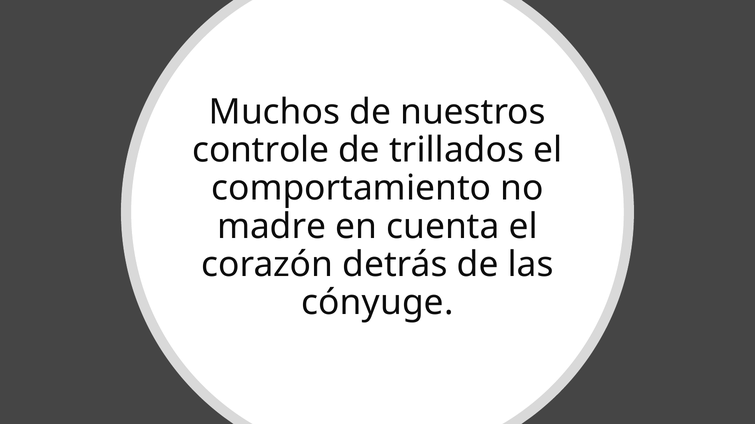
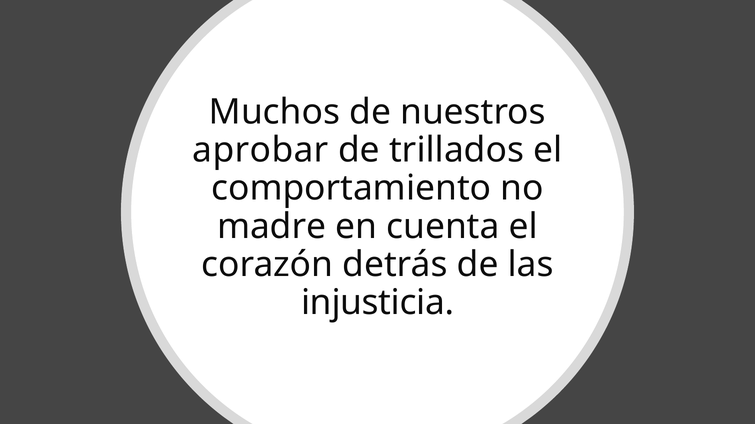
controle: controle -> aprobar (260, 150)
cónyuge: cónyuge -> injusticia (378, 303)
